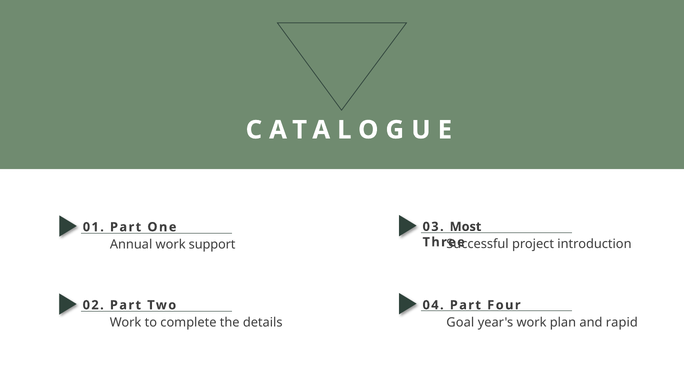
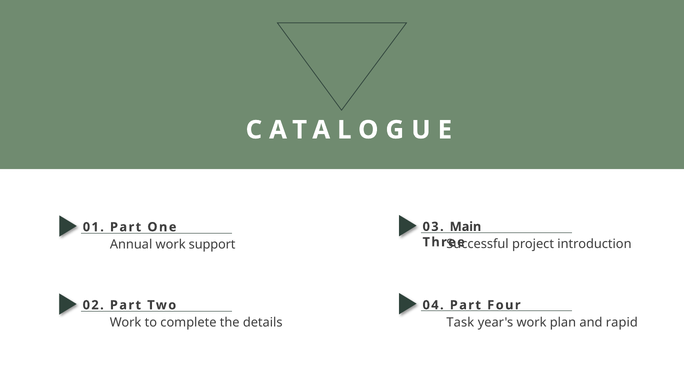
Most: Most -> Main (465, 227)
Goal: Goal -> Task (460, 322)
